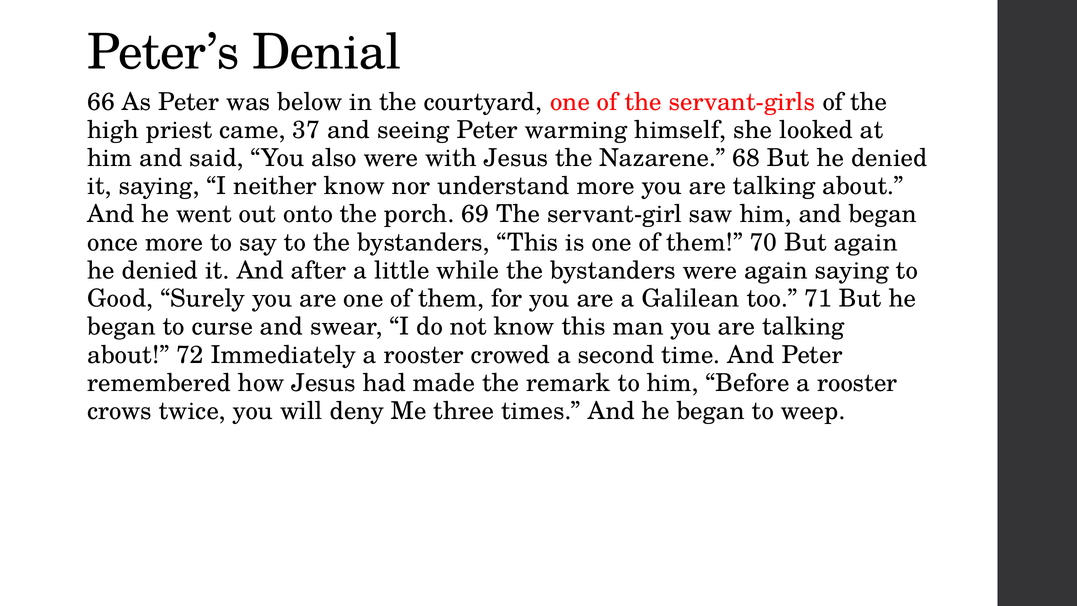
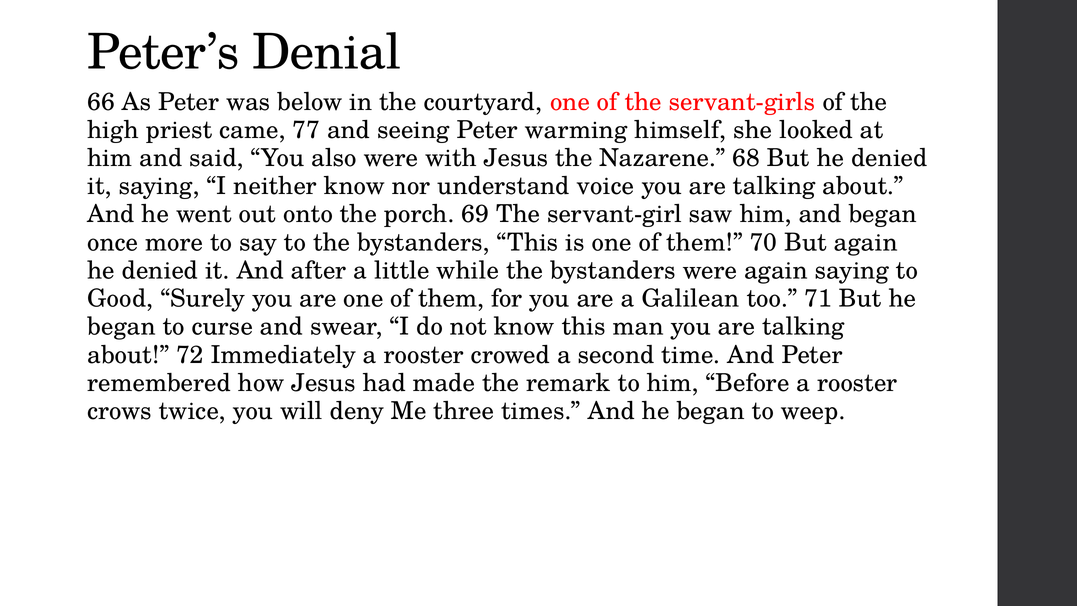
37: 37 -> 77 (306, 130)
understand more: more -> voice (605, 186)
